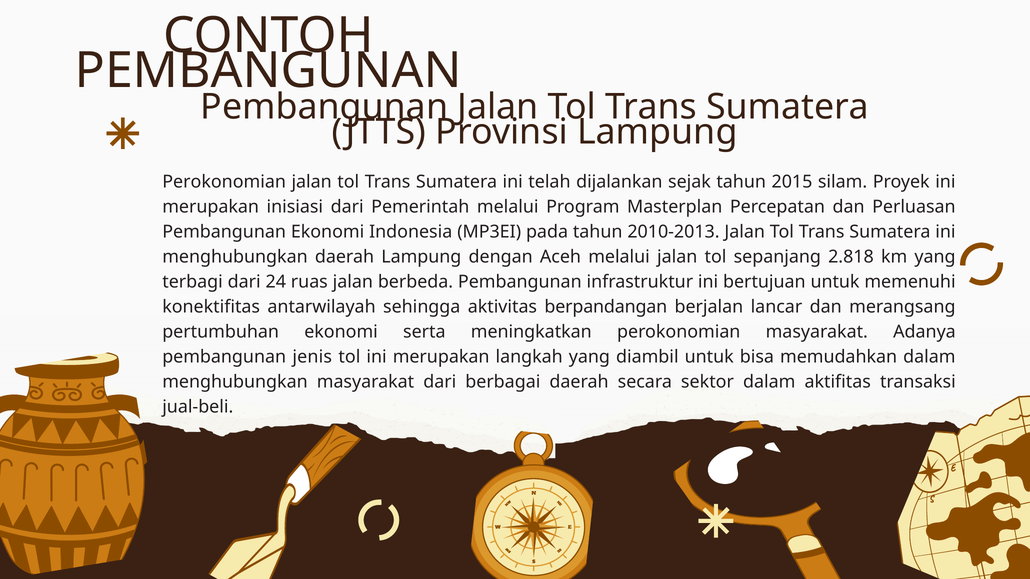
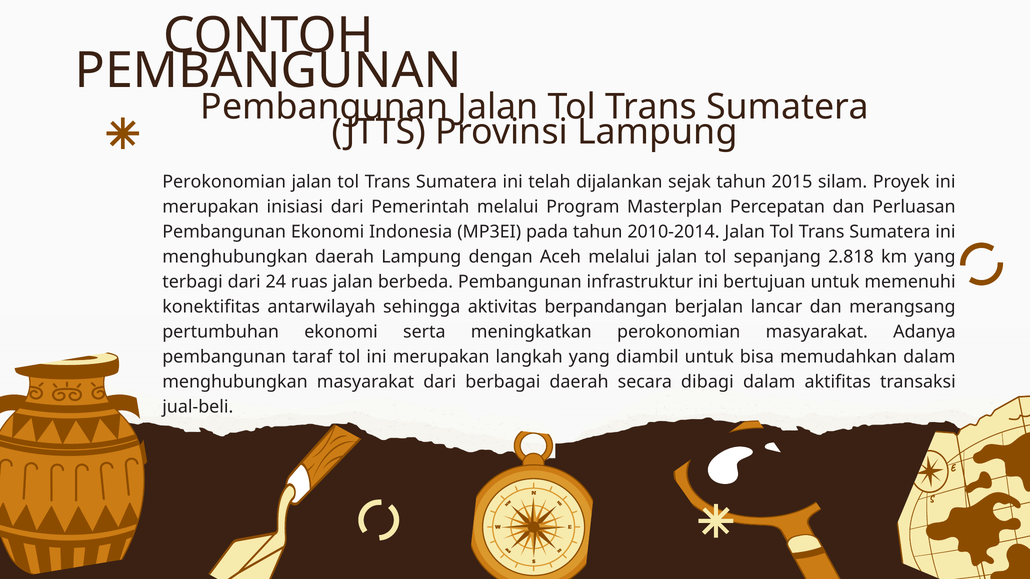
2010-2013: 2010-2013 -> 2010-2014 (673, 232)
jenis: jenis -> taraf (312, 357)
sektor: sektor -> dibagi (707, 382)
